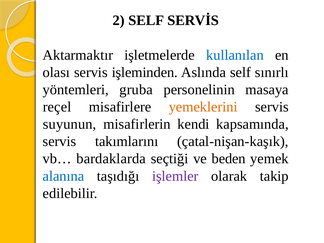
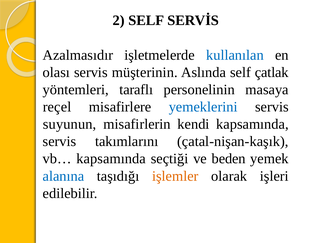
Aktarmaktır: Aktarmaktır -> Azalmasıdır (78, 55)
işleminden: işleminden -> müşterinin (145, 72)
sınırlı: sınırlı -> çatlak (272, 72)
gruba: gruba -> taraflı (136, 90)
yemeklerini colour: orange -> blue (203, 107)
vb… bardaklarda: bardaklarda -> kapsamında (111, 159)
işlemler colour: purple -> orange (175, 176)
takip: takip -> işleri (274, 176)
